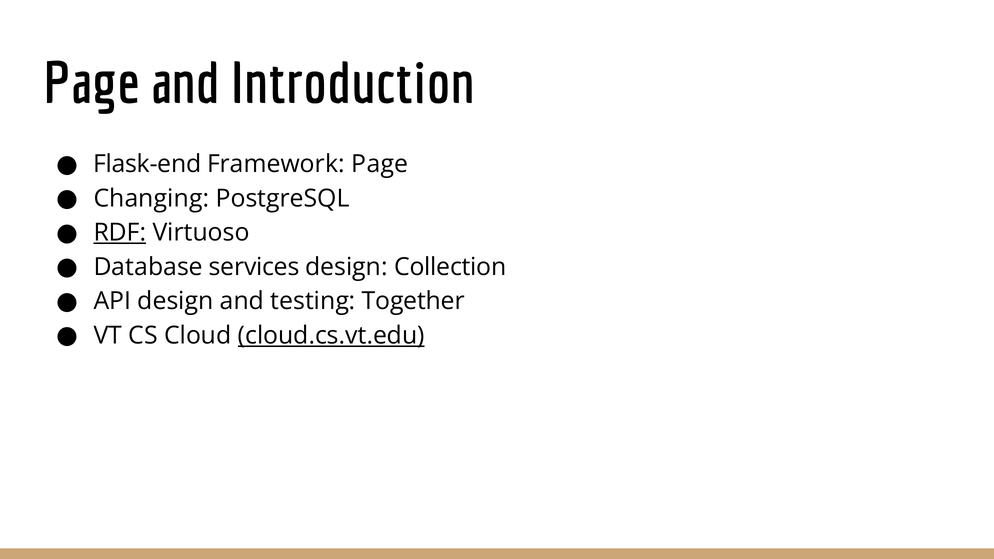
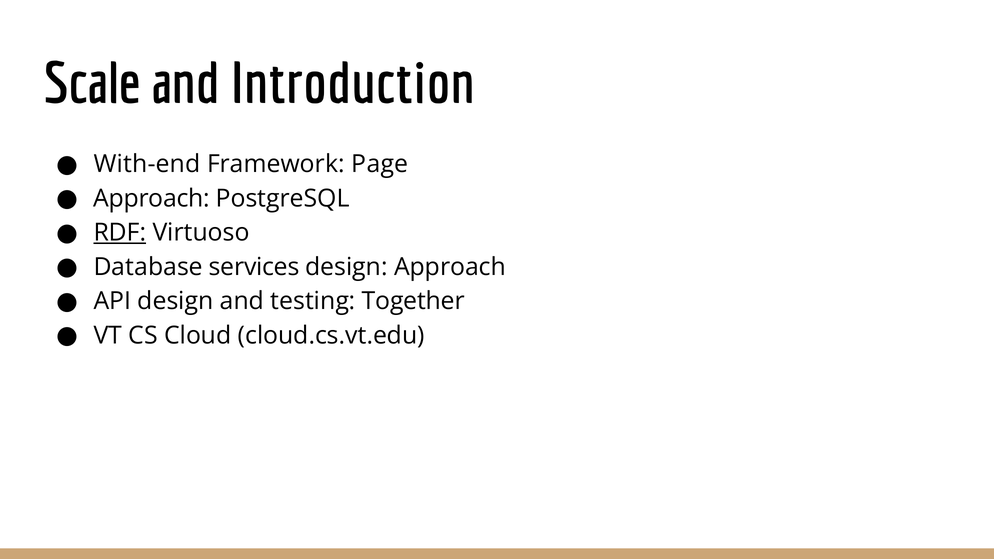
Page: Page -> Scale (92, 84)
Flask-end: Flask-end -> With-end (147, 164)
Changing: Changing -> Approach (151, 199)
design Collection: Collection -> Approach (450, 267)
cloud.cs.vt.edu underline: present -> none (331, 336)
